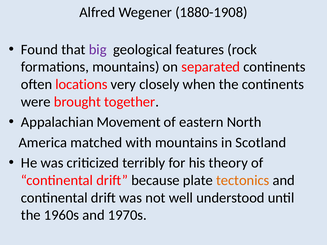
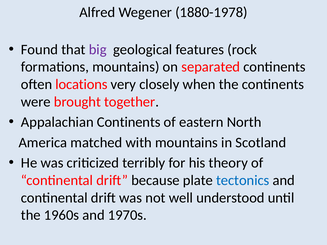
1880-1908: 1880-1908 -> 1880-1978 (211, 12)
Appalachian Movement: Movement -> Continents (129, 122)
tectonics colour: orange -> blue (243, 180)
